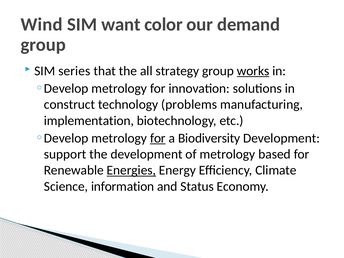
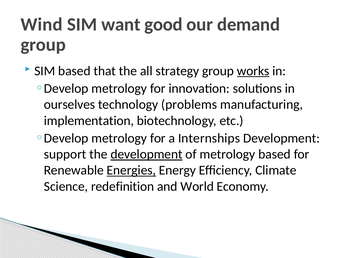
color: color -> good (164, 24)
SIM series: series -> based (74, 71)
construct: construct -> ourselves (70, 105)
for underline: present -> none (158, 138)
Biodiversity: Biodiversity -> Internships (209, 138)
development underline: none -> present (147, 154)
information: information -> redefinition (123, 186)
Status: Status -> World (197, 186)
